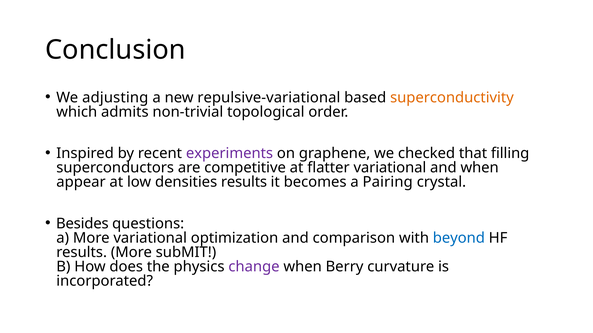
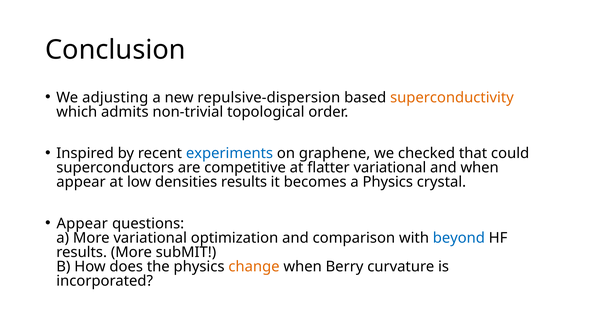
repulsive-variational: repulsive-variational -> repulsive-dispersion (269, 98)
experiments colour: purple -> blue (229, 154)
filling: filling -> could (510, 154)
a Pairing: Pairing -> Physics (388, 182)
Besides: Besides -> Appear (82, 224)
change colour: purple -> orange (254, 267)
